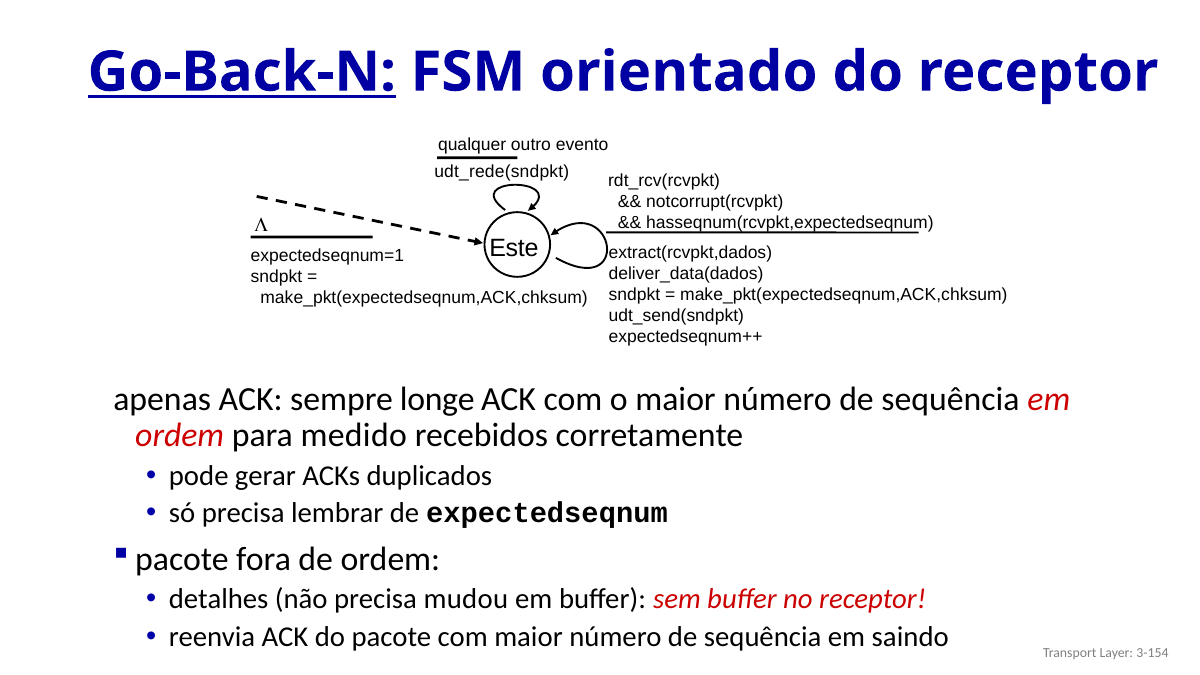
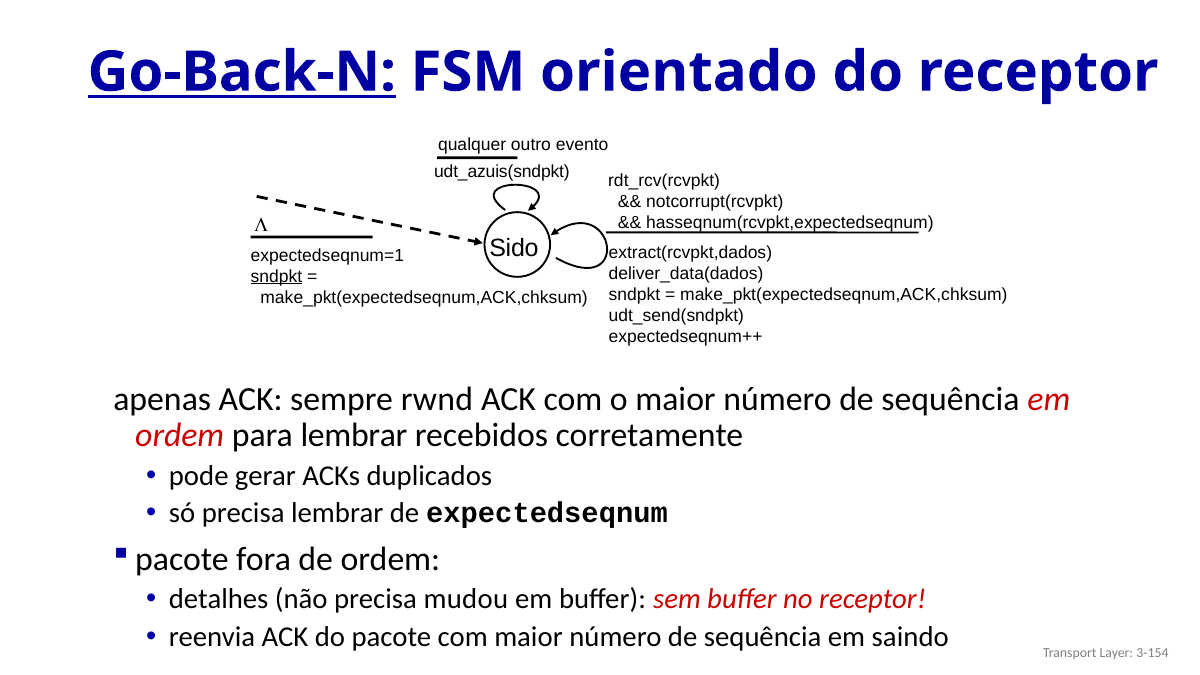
udt_rede(sndpkt: udt_rede(sndpkt -> udt_azuis(sndpkt (502, 172)
Este: Este -> Sido (514, 248)
sndpkt underline: none -> present (276, 276)
longe: longe -> rwnd (437, 399)
para medido: medido -> lembrar (354, 436)
